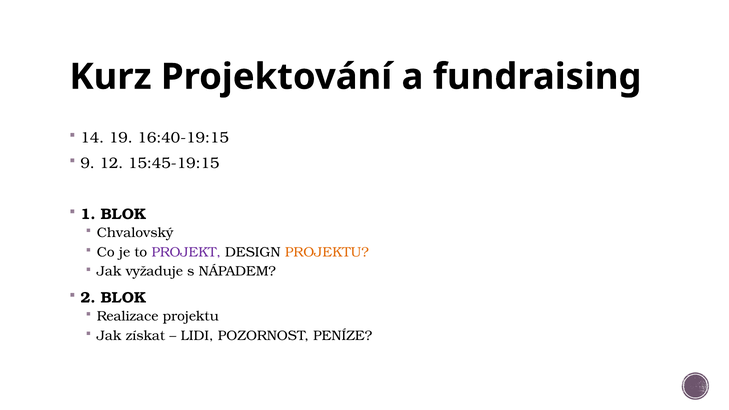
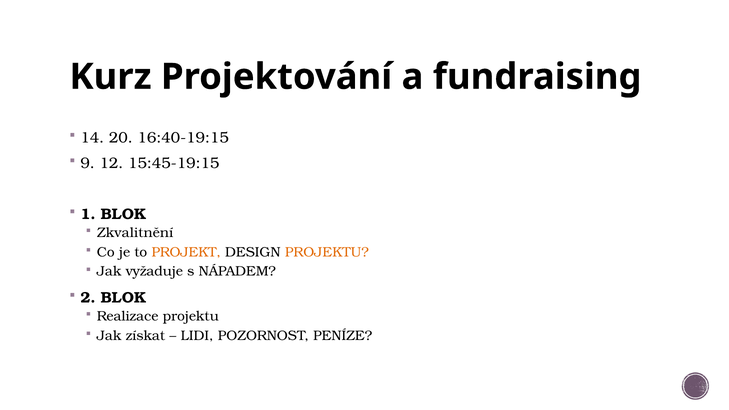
19: 19 -> 20 (121, 138)
Chvalovský: Chvalovský -> Zkvalitnění (135, 233)
PROJEKT colour: purple -> orange (186, 252)
